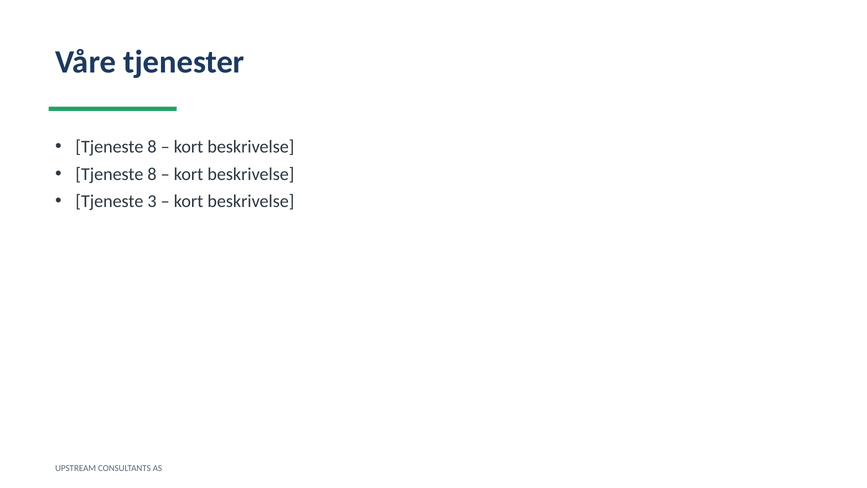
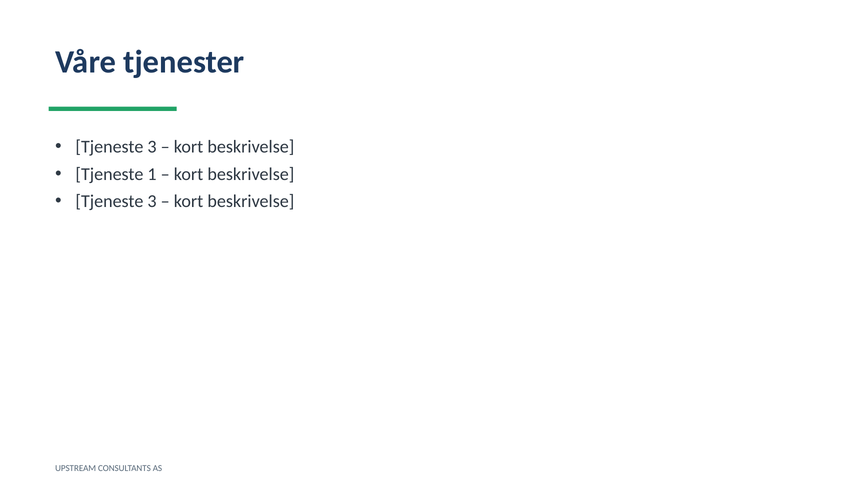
8: 8 -> 3 (152, 147)
8: 8 -> 1 (152, 174)
